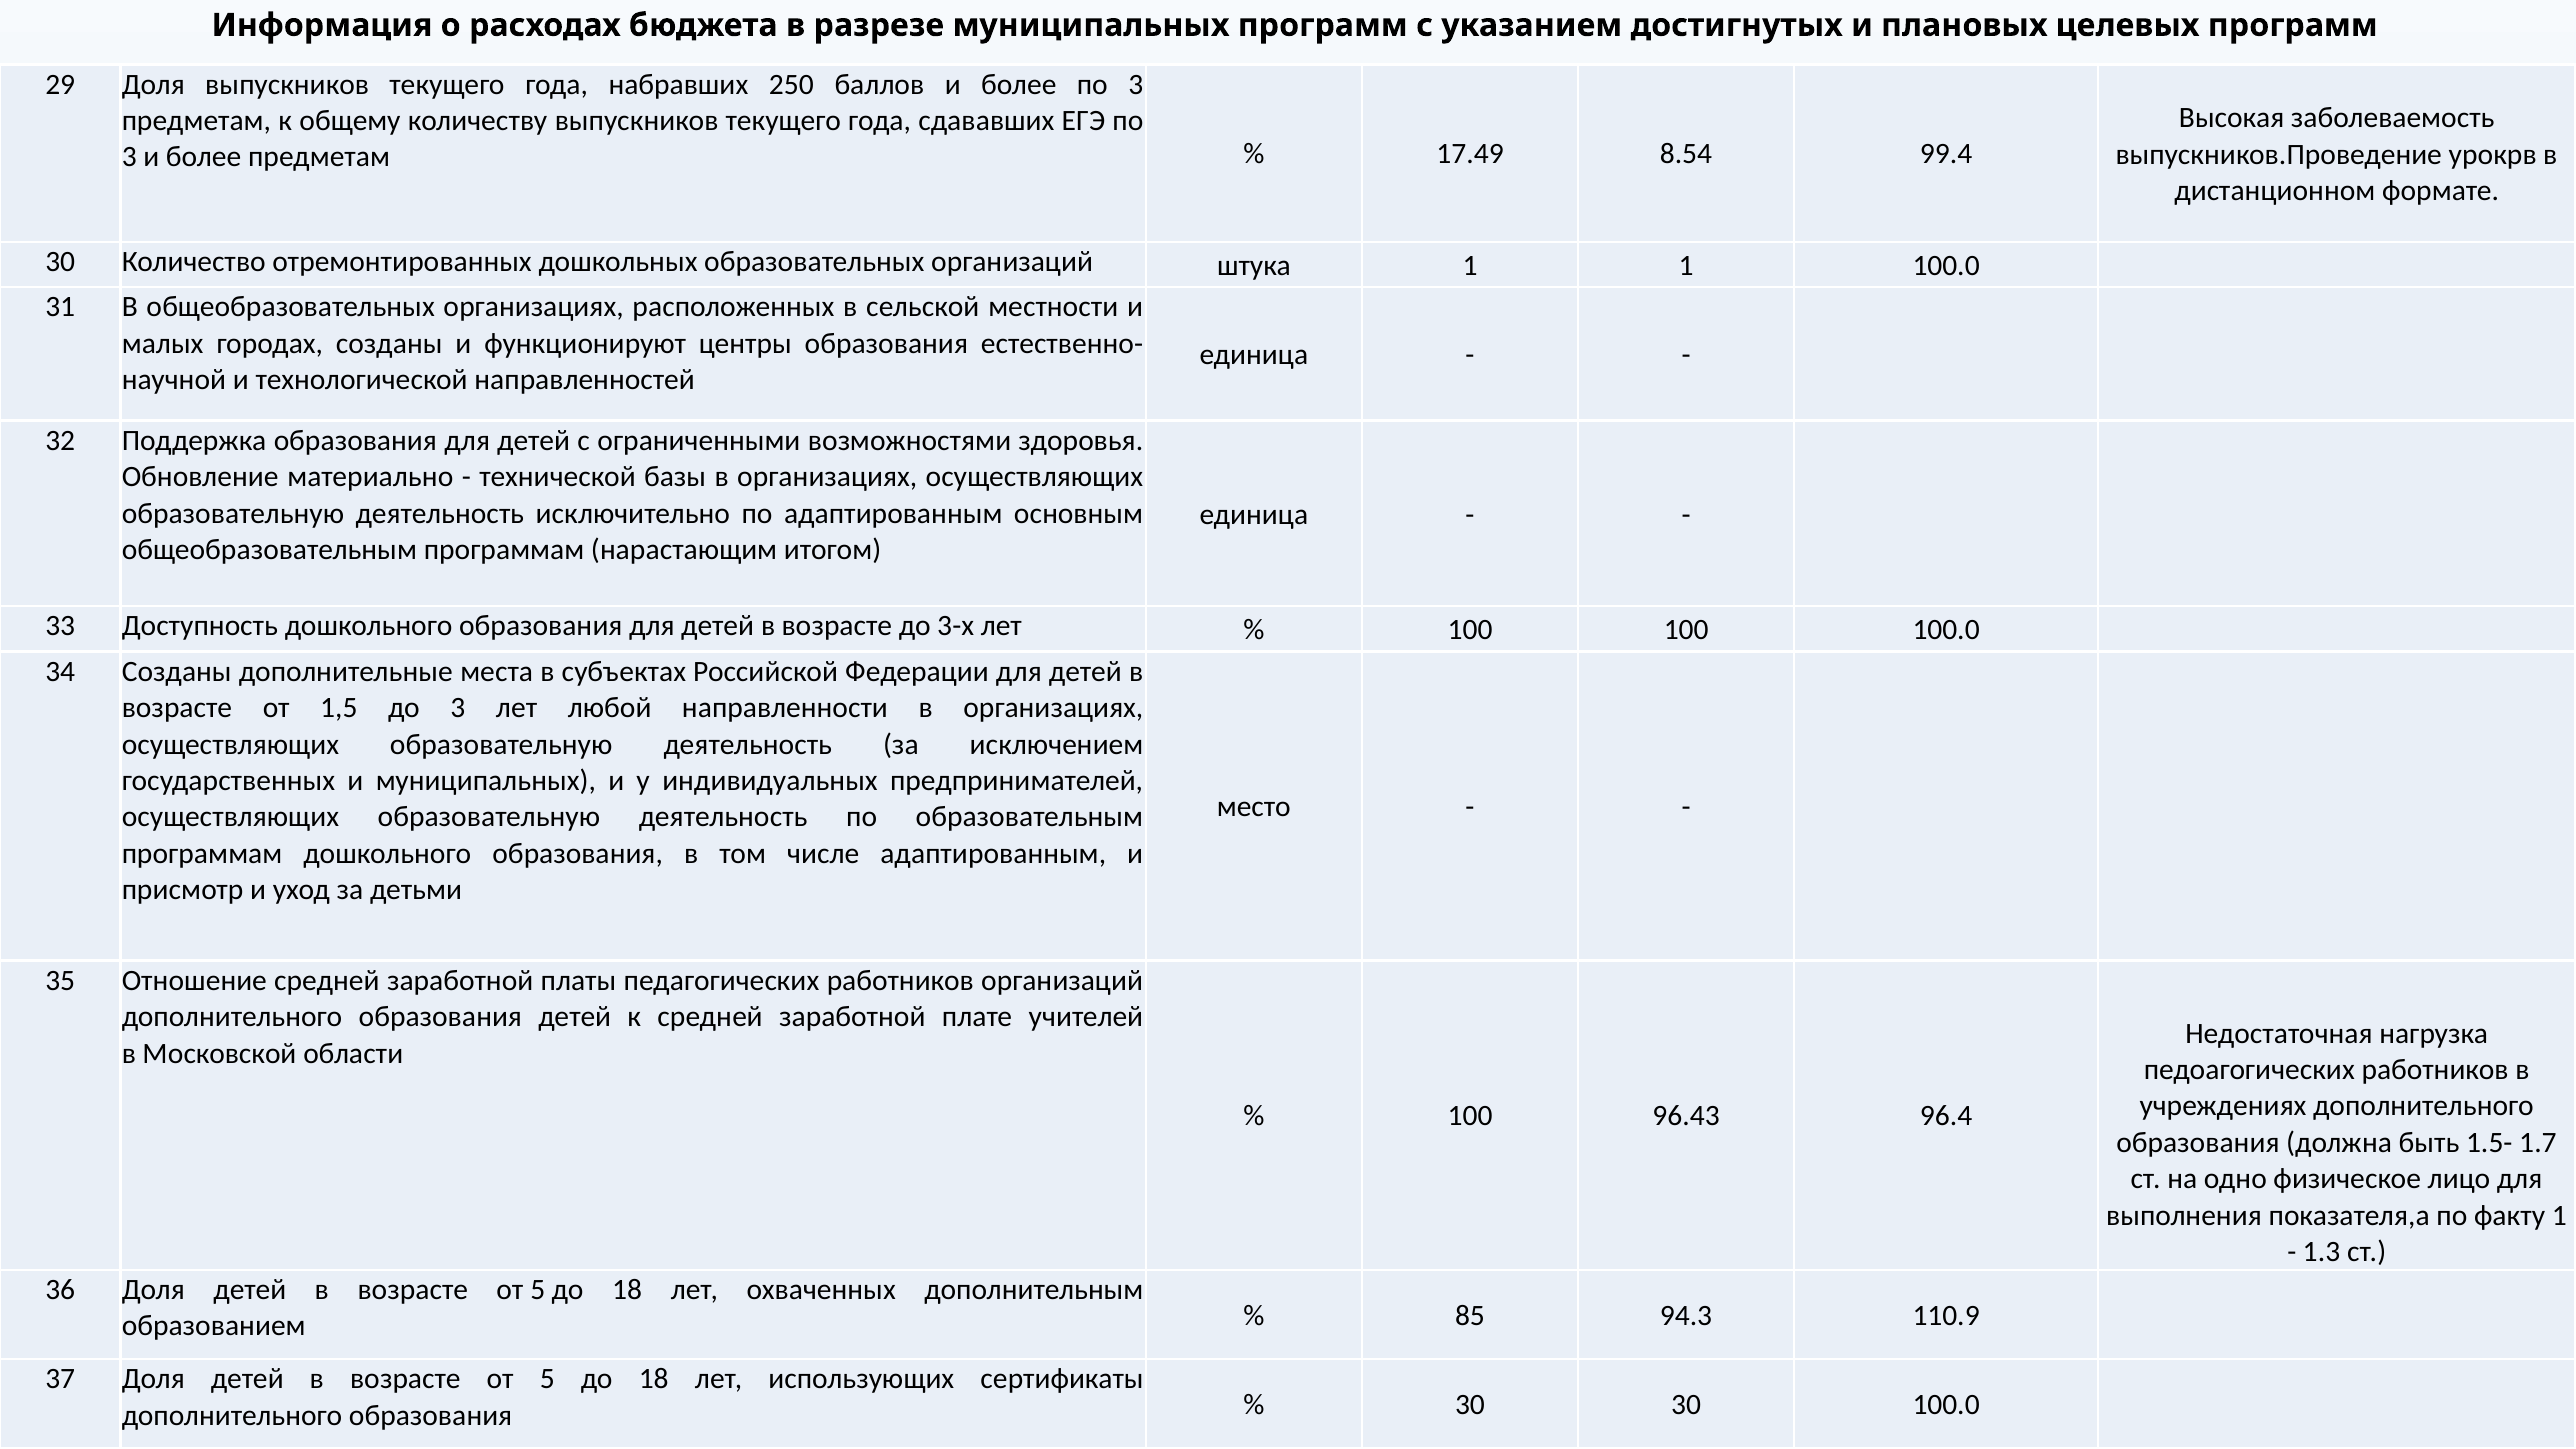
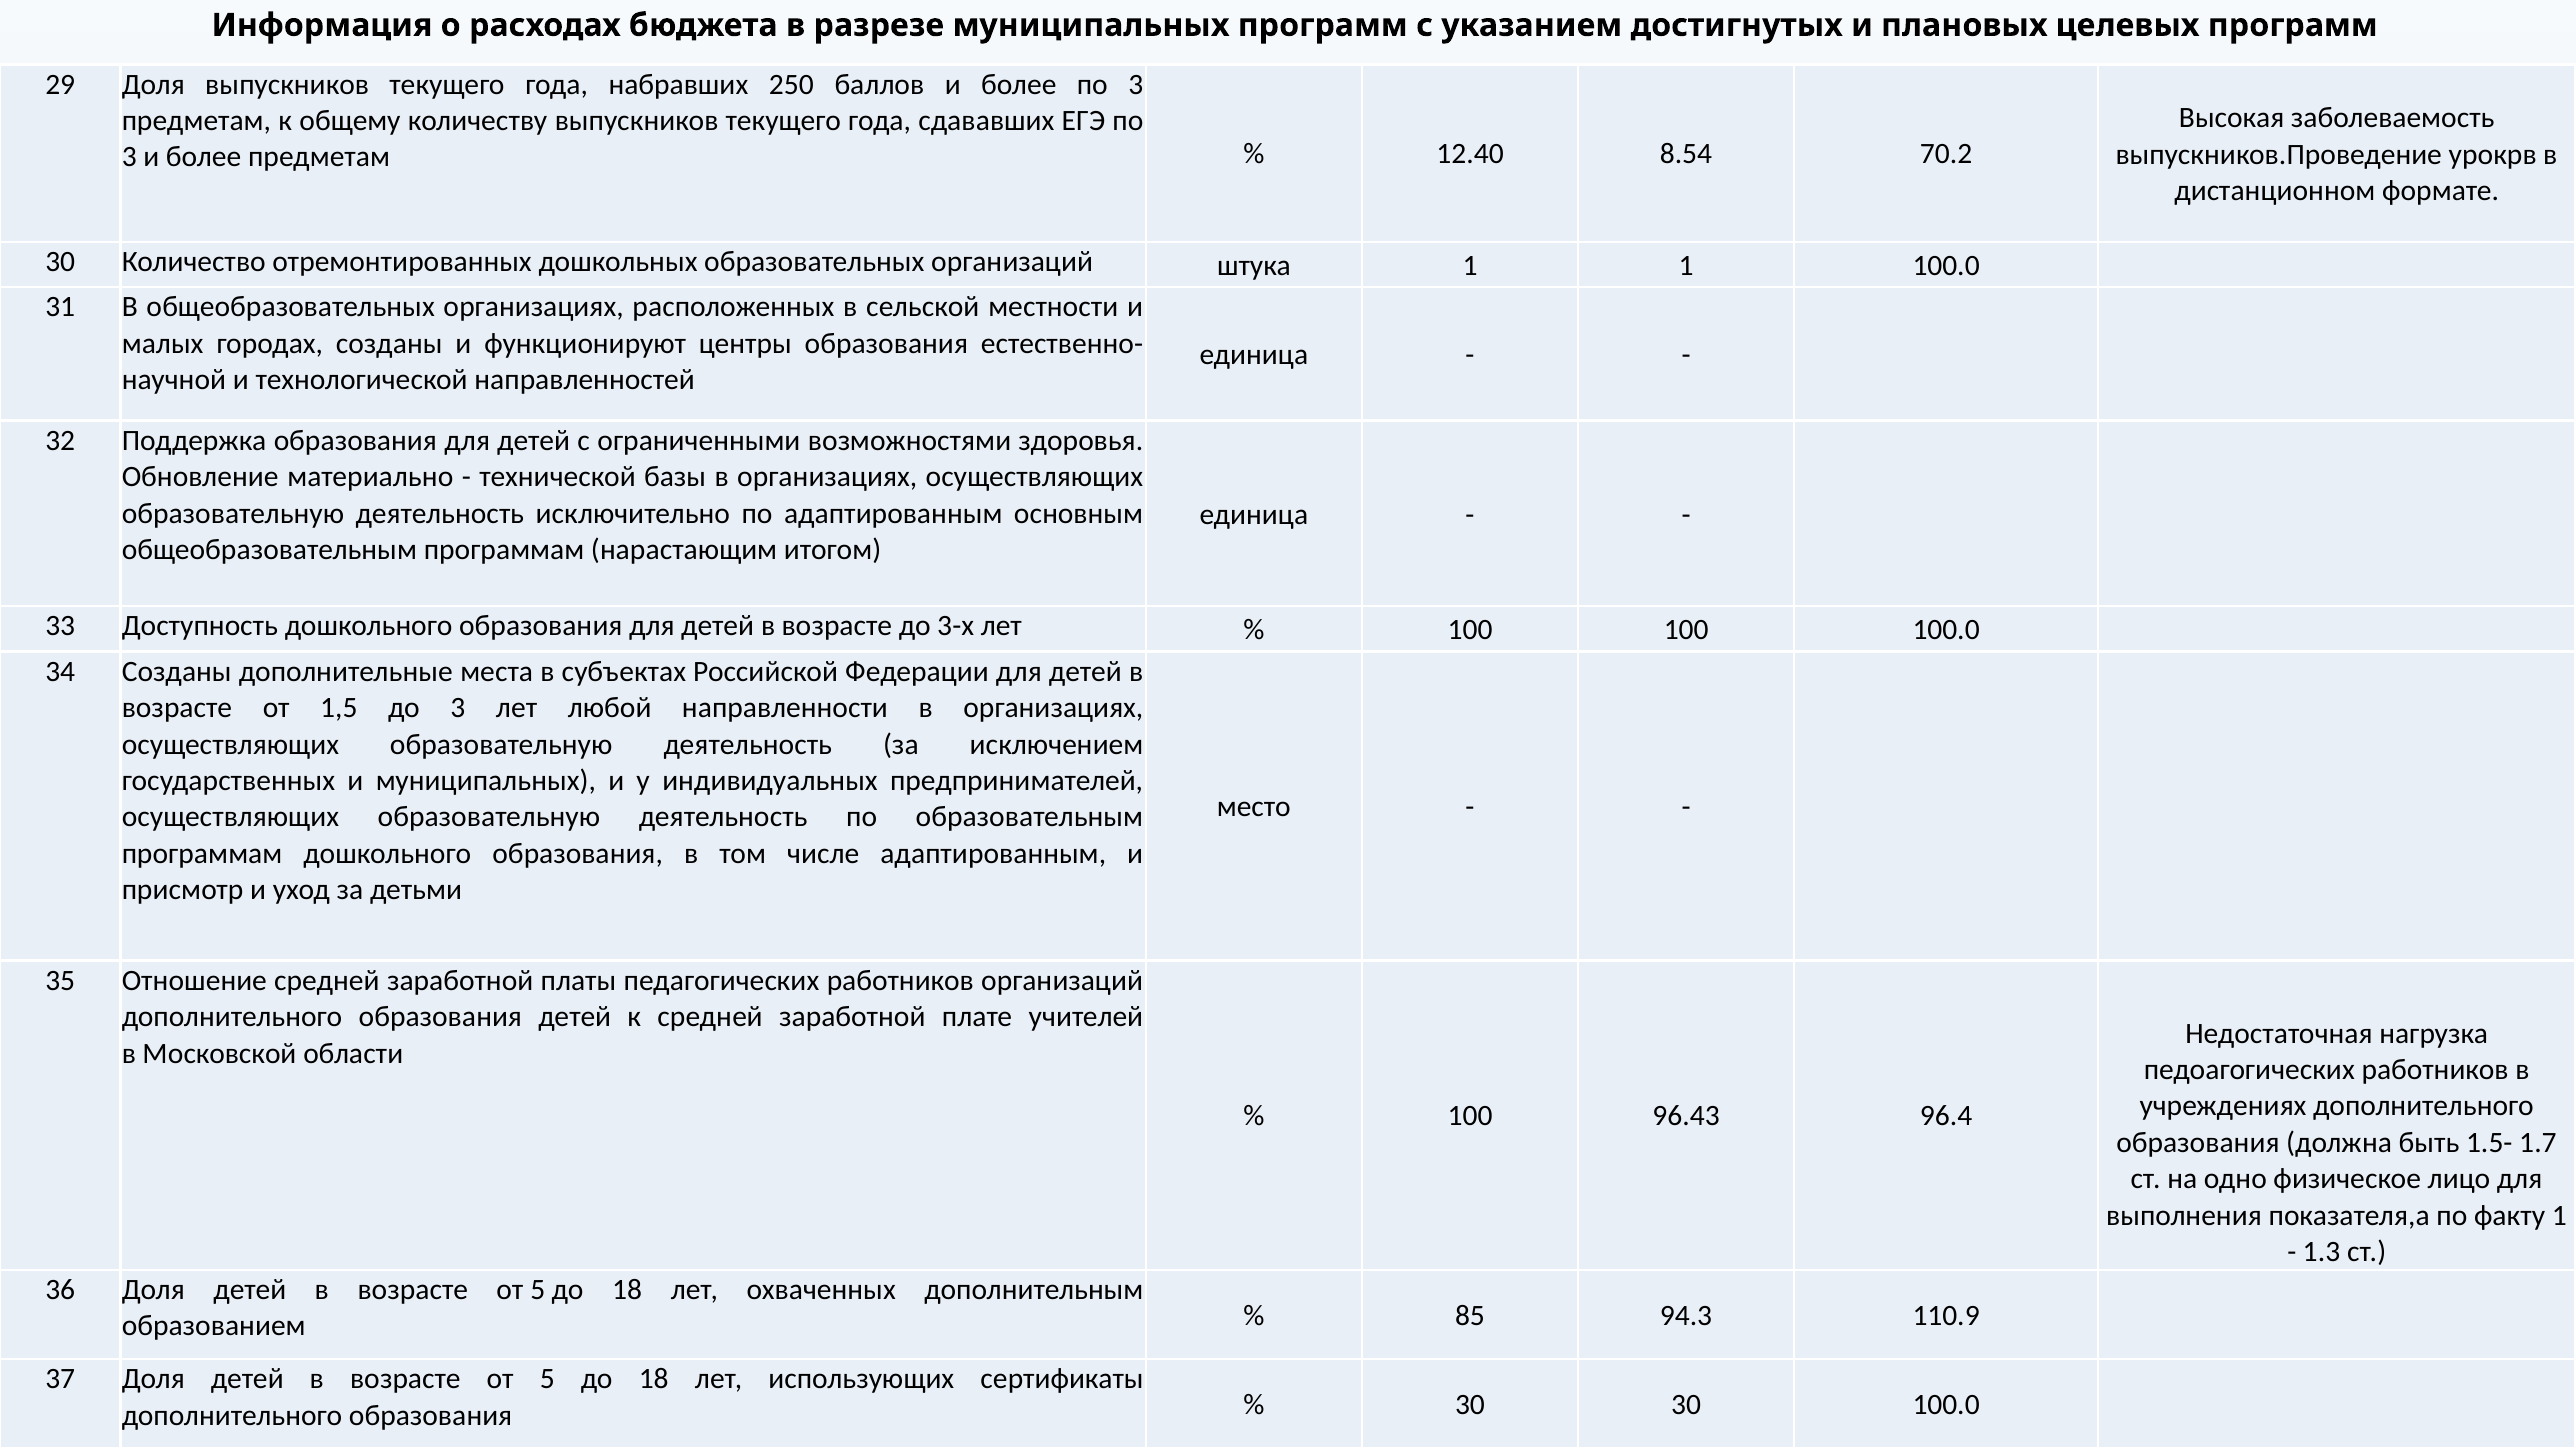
17.49: 17.49 -> 12.40 (1470, 154)
99.4: 99.4 -> 70.2 (1946, 154)
